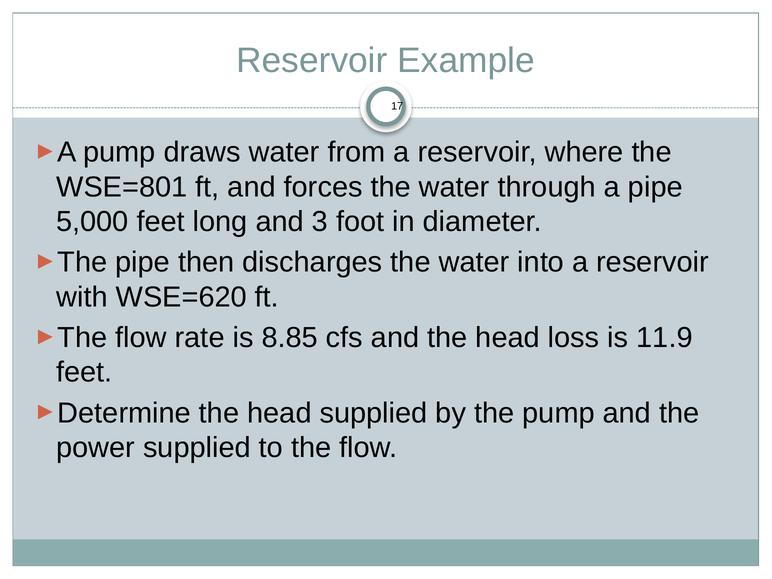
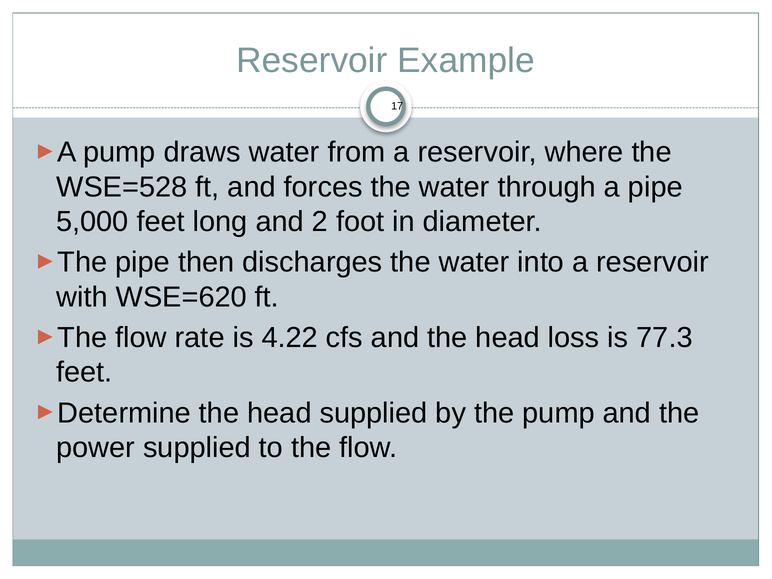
WSE=801: WSE=801 -> WSE=528 (122, 187)
3: 3 -> 2 (320, 222)
8.85: 8.85 -> 4.22 (290, 338)
11.9: 11.9 -> 77.3 (665, 338)
